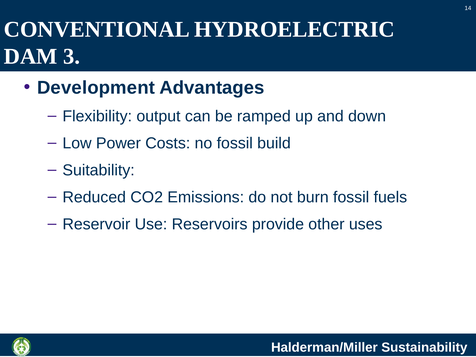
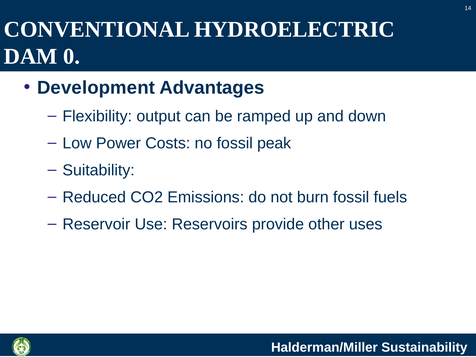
3: 3 -> 0 (72, 56)
build: build -> peak (274, 143)
